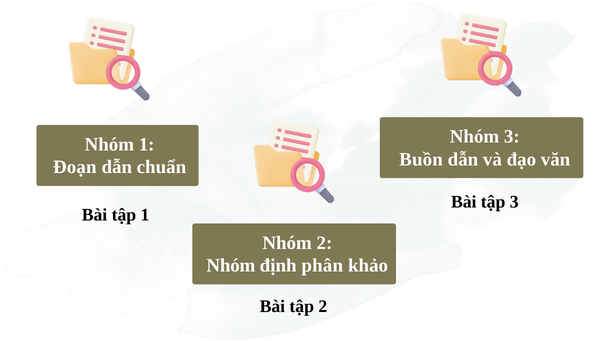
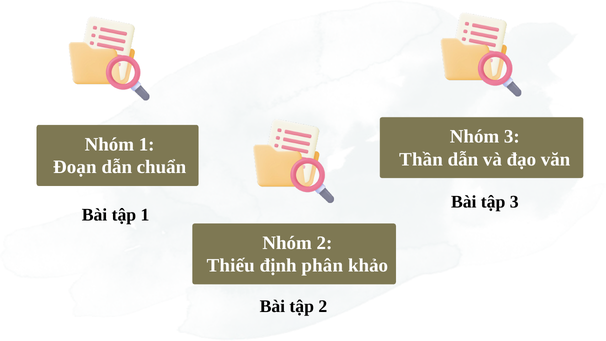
Buồn: Buồn -> Thần (421, 159)
Nhóm: Nhóm -> Thiếu (231, 266)
